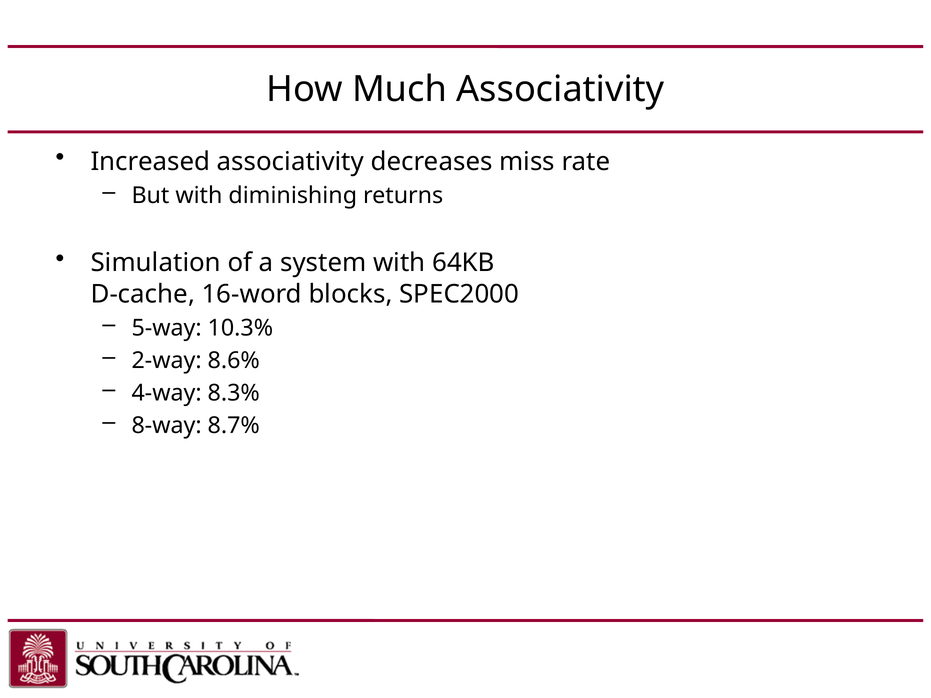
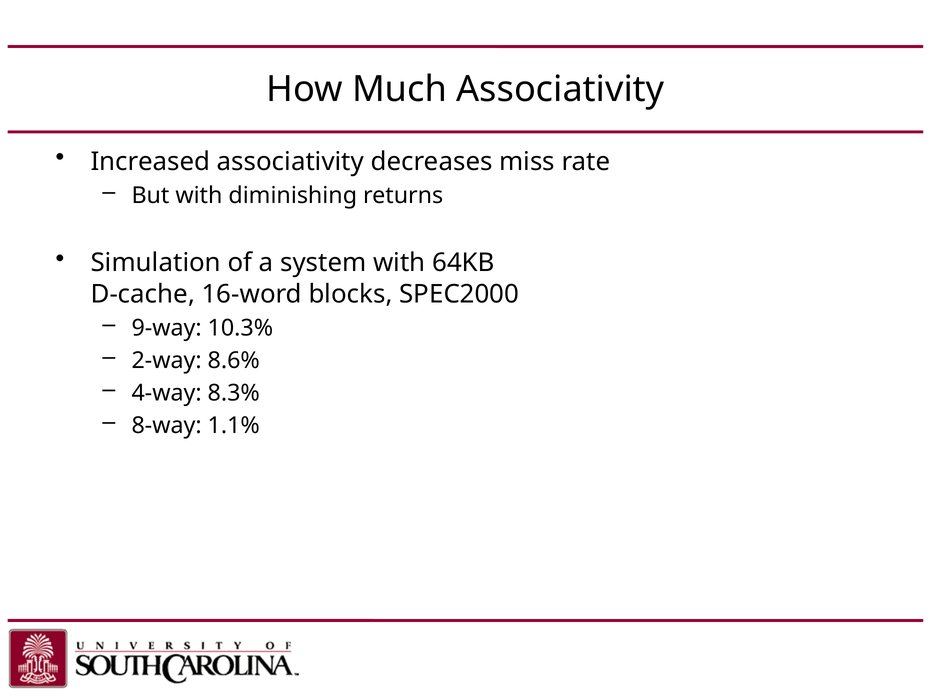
5-way: 5-way -> 9-way (167, 328)
8.7%: 8.7% -> 1.1% (234, 426)
